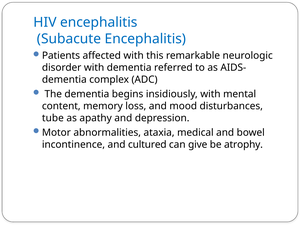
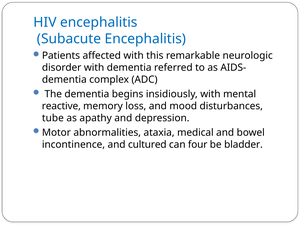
content: content -> reactive (61, 106)
give: give -> four (198, 145)
atrophy: atrophy -> bladder (243, 145)
